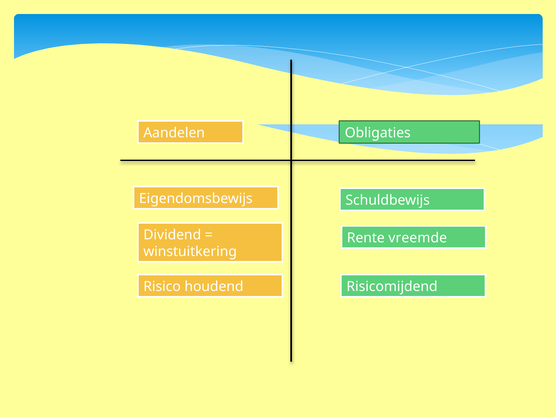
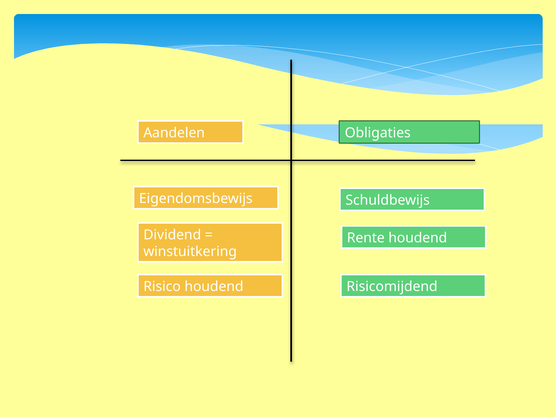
Rente vreemde: vreemde -> houdend (418, 238)
